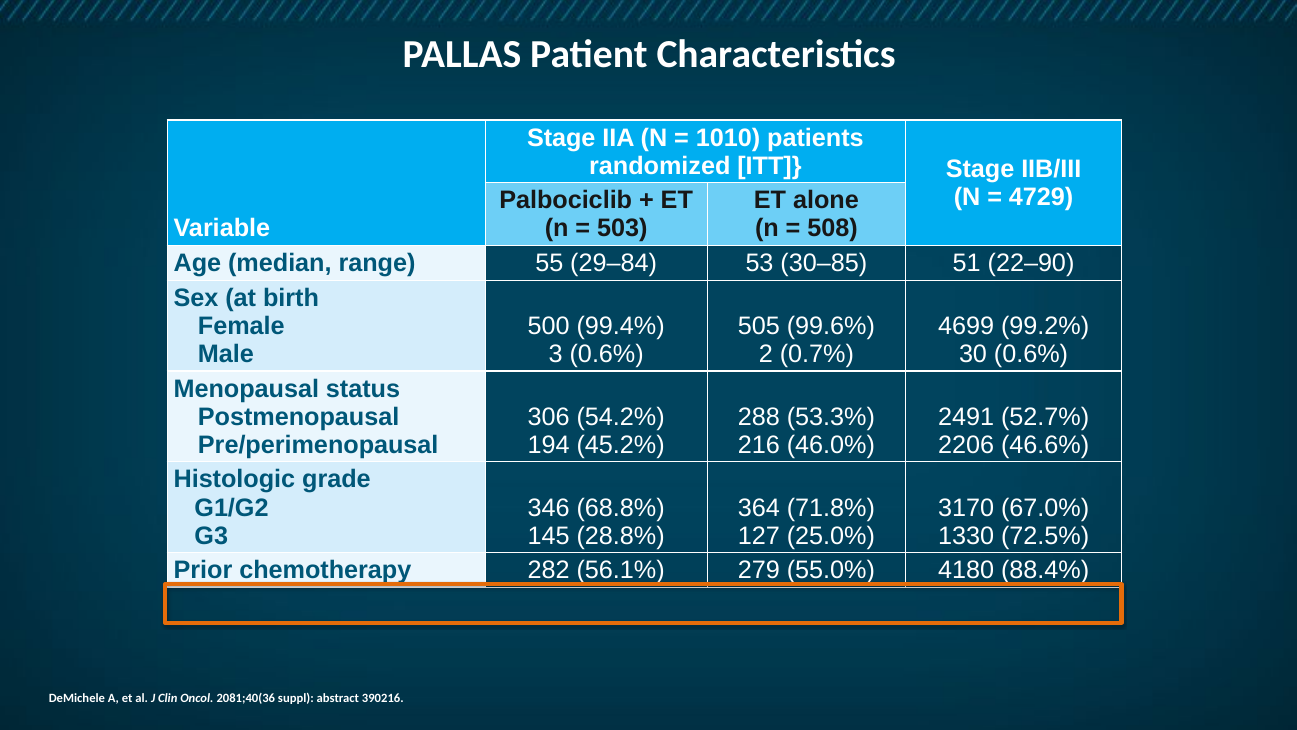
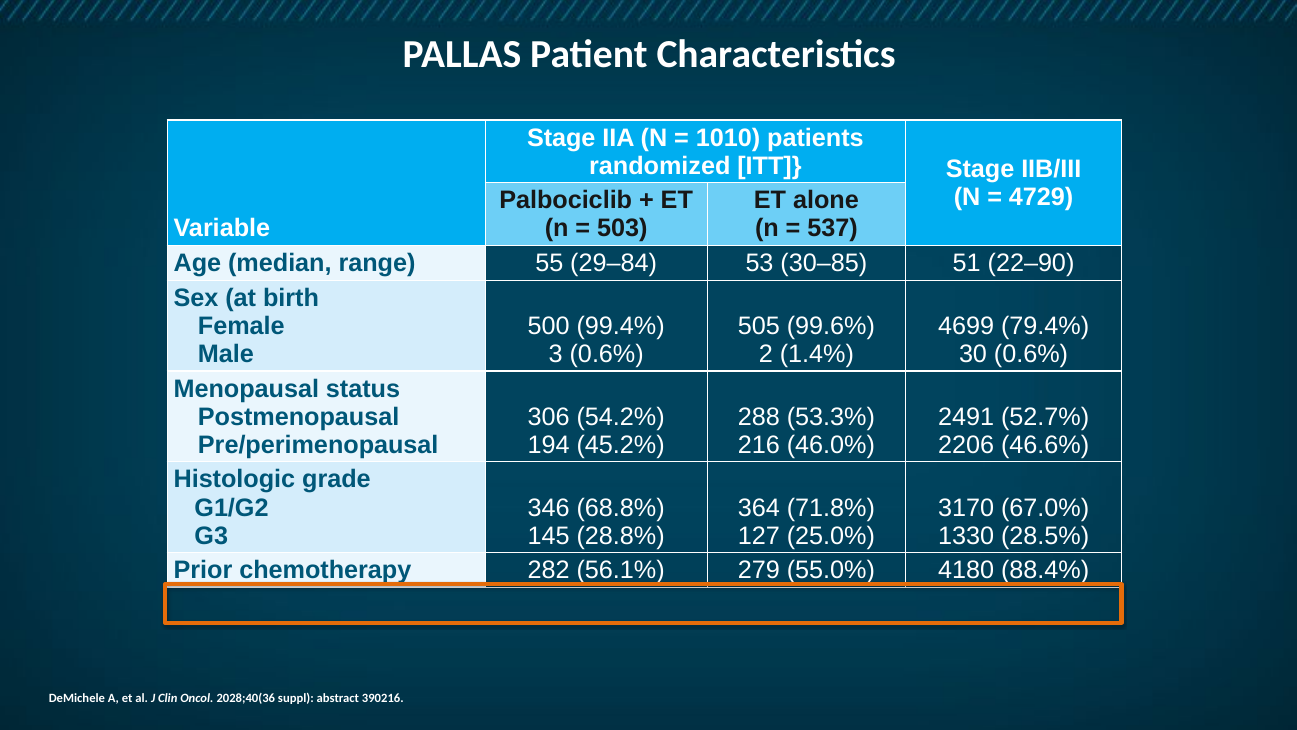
508: 508 -> 537 (833, 228)
99.2%: 99.2% -> 79.4% (1045, 326)
0.7%: 0.7% -> 1.4% (817, 354)
72.5%: 72.5% -> 28.5% (1045, 536)
2081;40(36: 2081;40(36 -> 2028;40(36 (246, 697)
